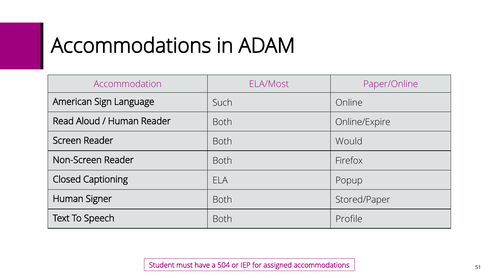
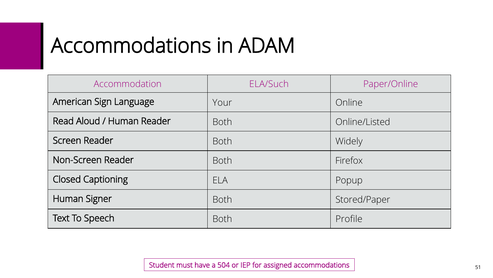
ELA/Most: ELA/Most -> ELA/Such (269, 84)
Such: Such -> Your (222, 102)
Online/Expire: Online/Expire -> Online/Listed (363, 122)
Would: Would -> Widely (349, 141)
